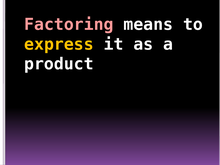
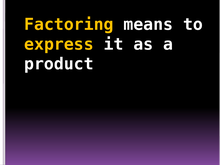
Factoring colour: pink -> yellow (69, 24)
